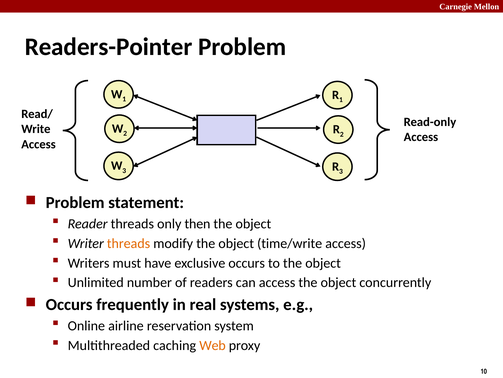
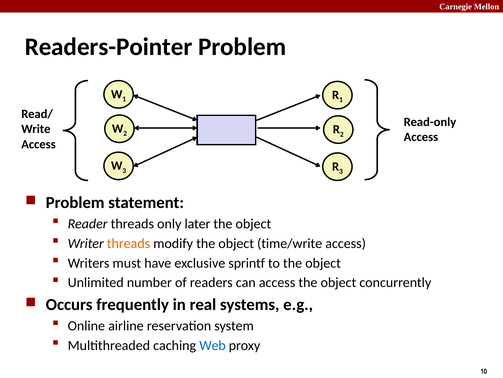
then: then -> later (197, 223)
exclusive occurs: occurs -> sprintf (247, 263)
Web colour: orange -> blue (213, 345)
